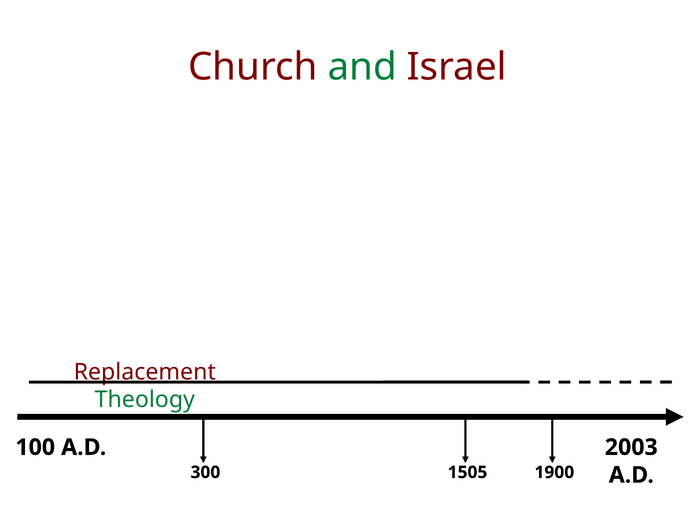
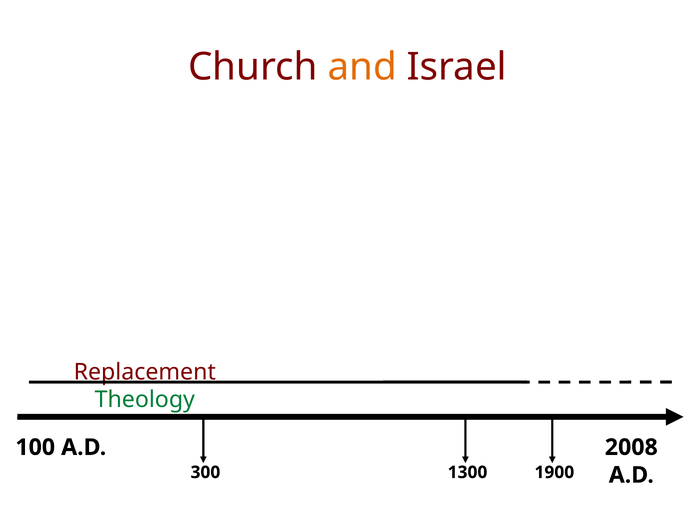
and colour: green -> orange (362, 67)
2003: 2003 -> 2008 (631, 447)
1505: 1505 -> 1300 (468, 473)
